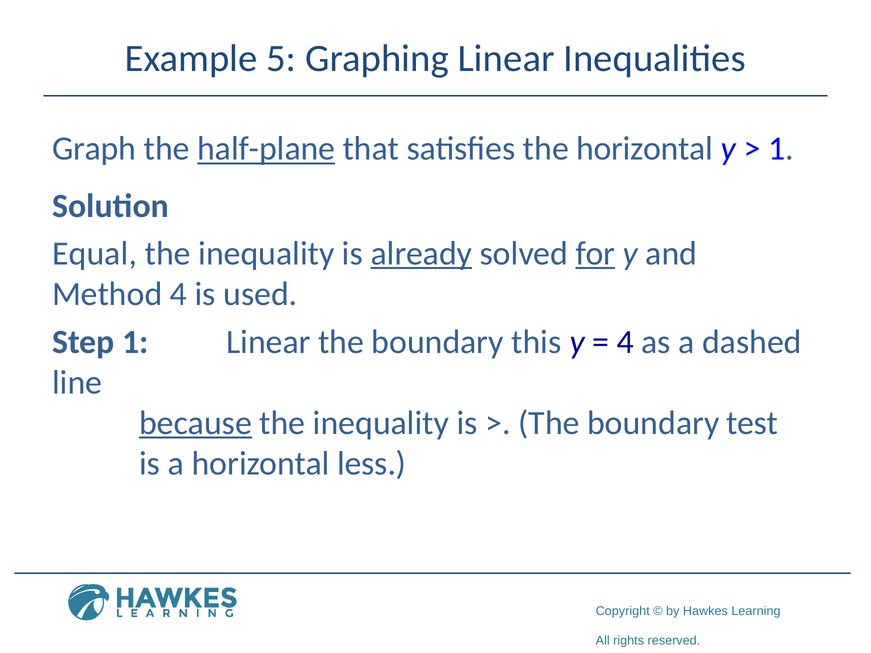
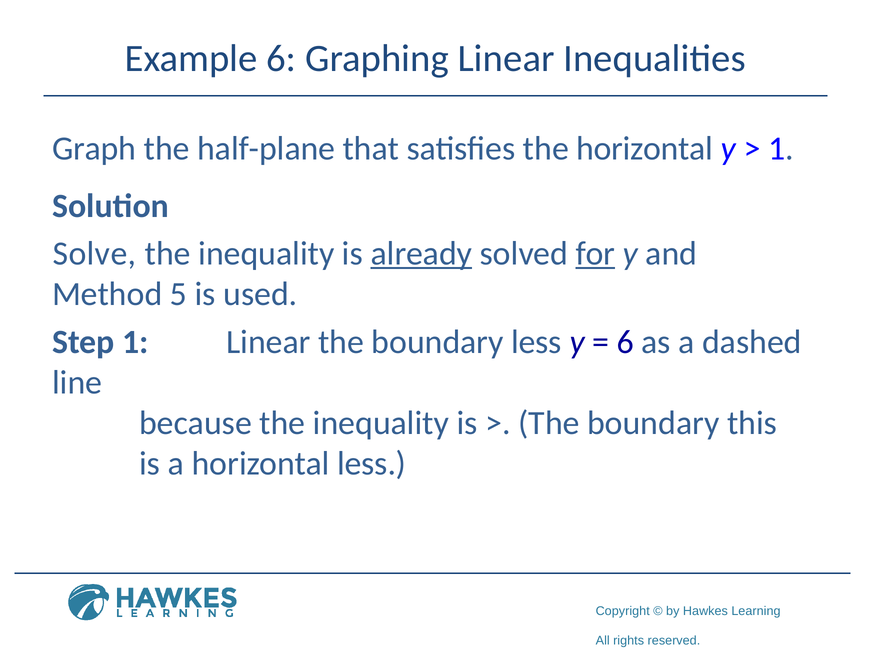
Example 5: 5 -> 6 (281, 59)
half-plane underline: present -> none (266, 149)
Equal: Equal -> Solve (94, 254)
Method 4: 4 -> 5 (178, 294)
boundary this: this -> less (537, 342)
4: 4 -> 6 (625, 342)
because underline: present -> none (196, 423)
test: test -> this (752, 423)
